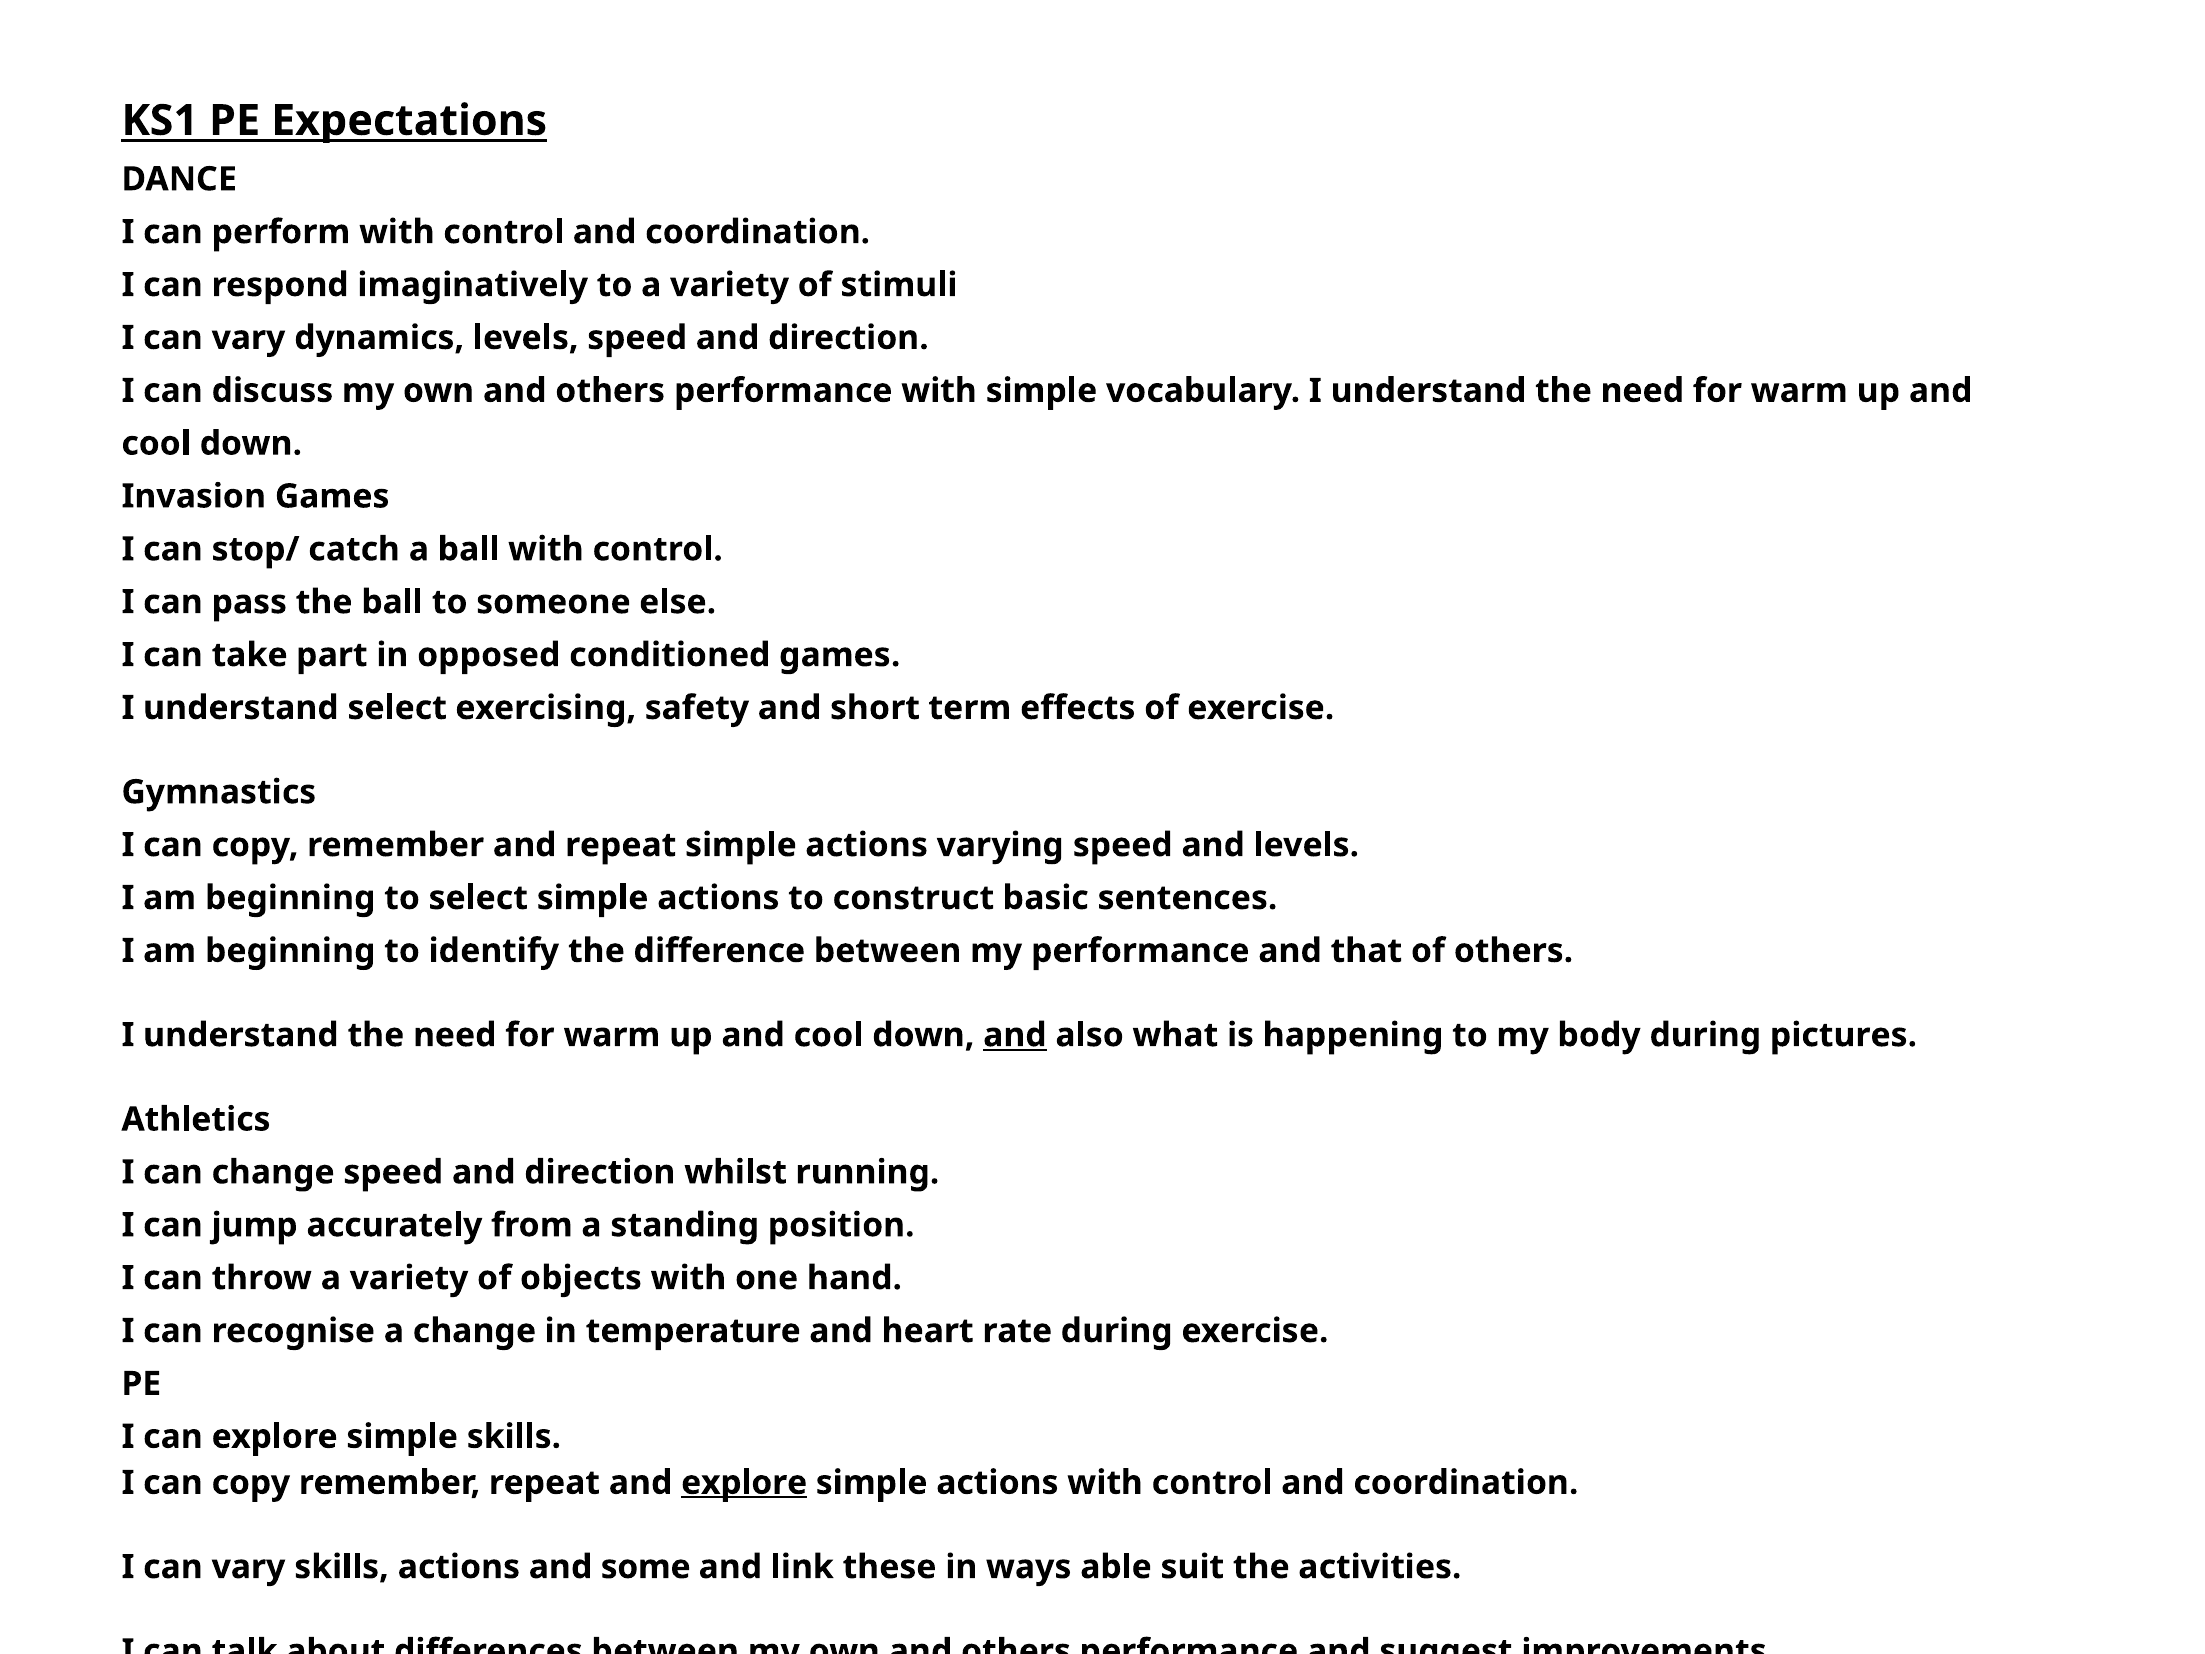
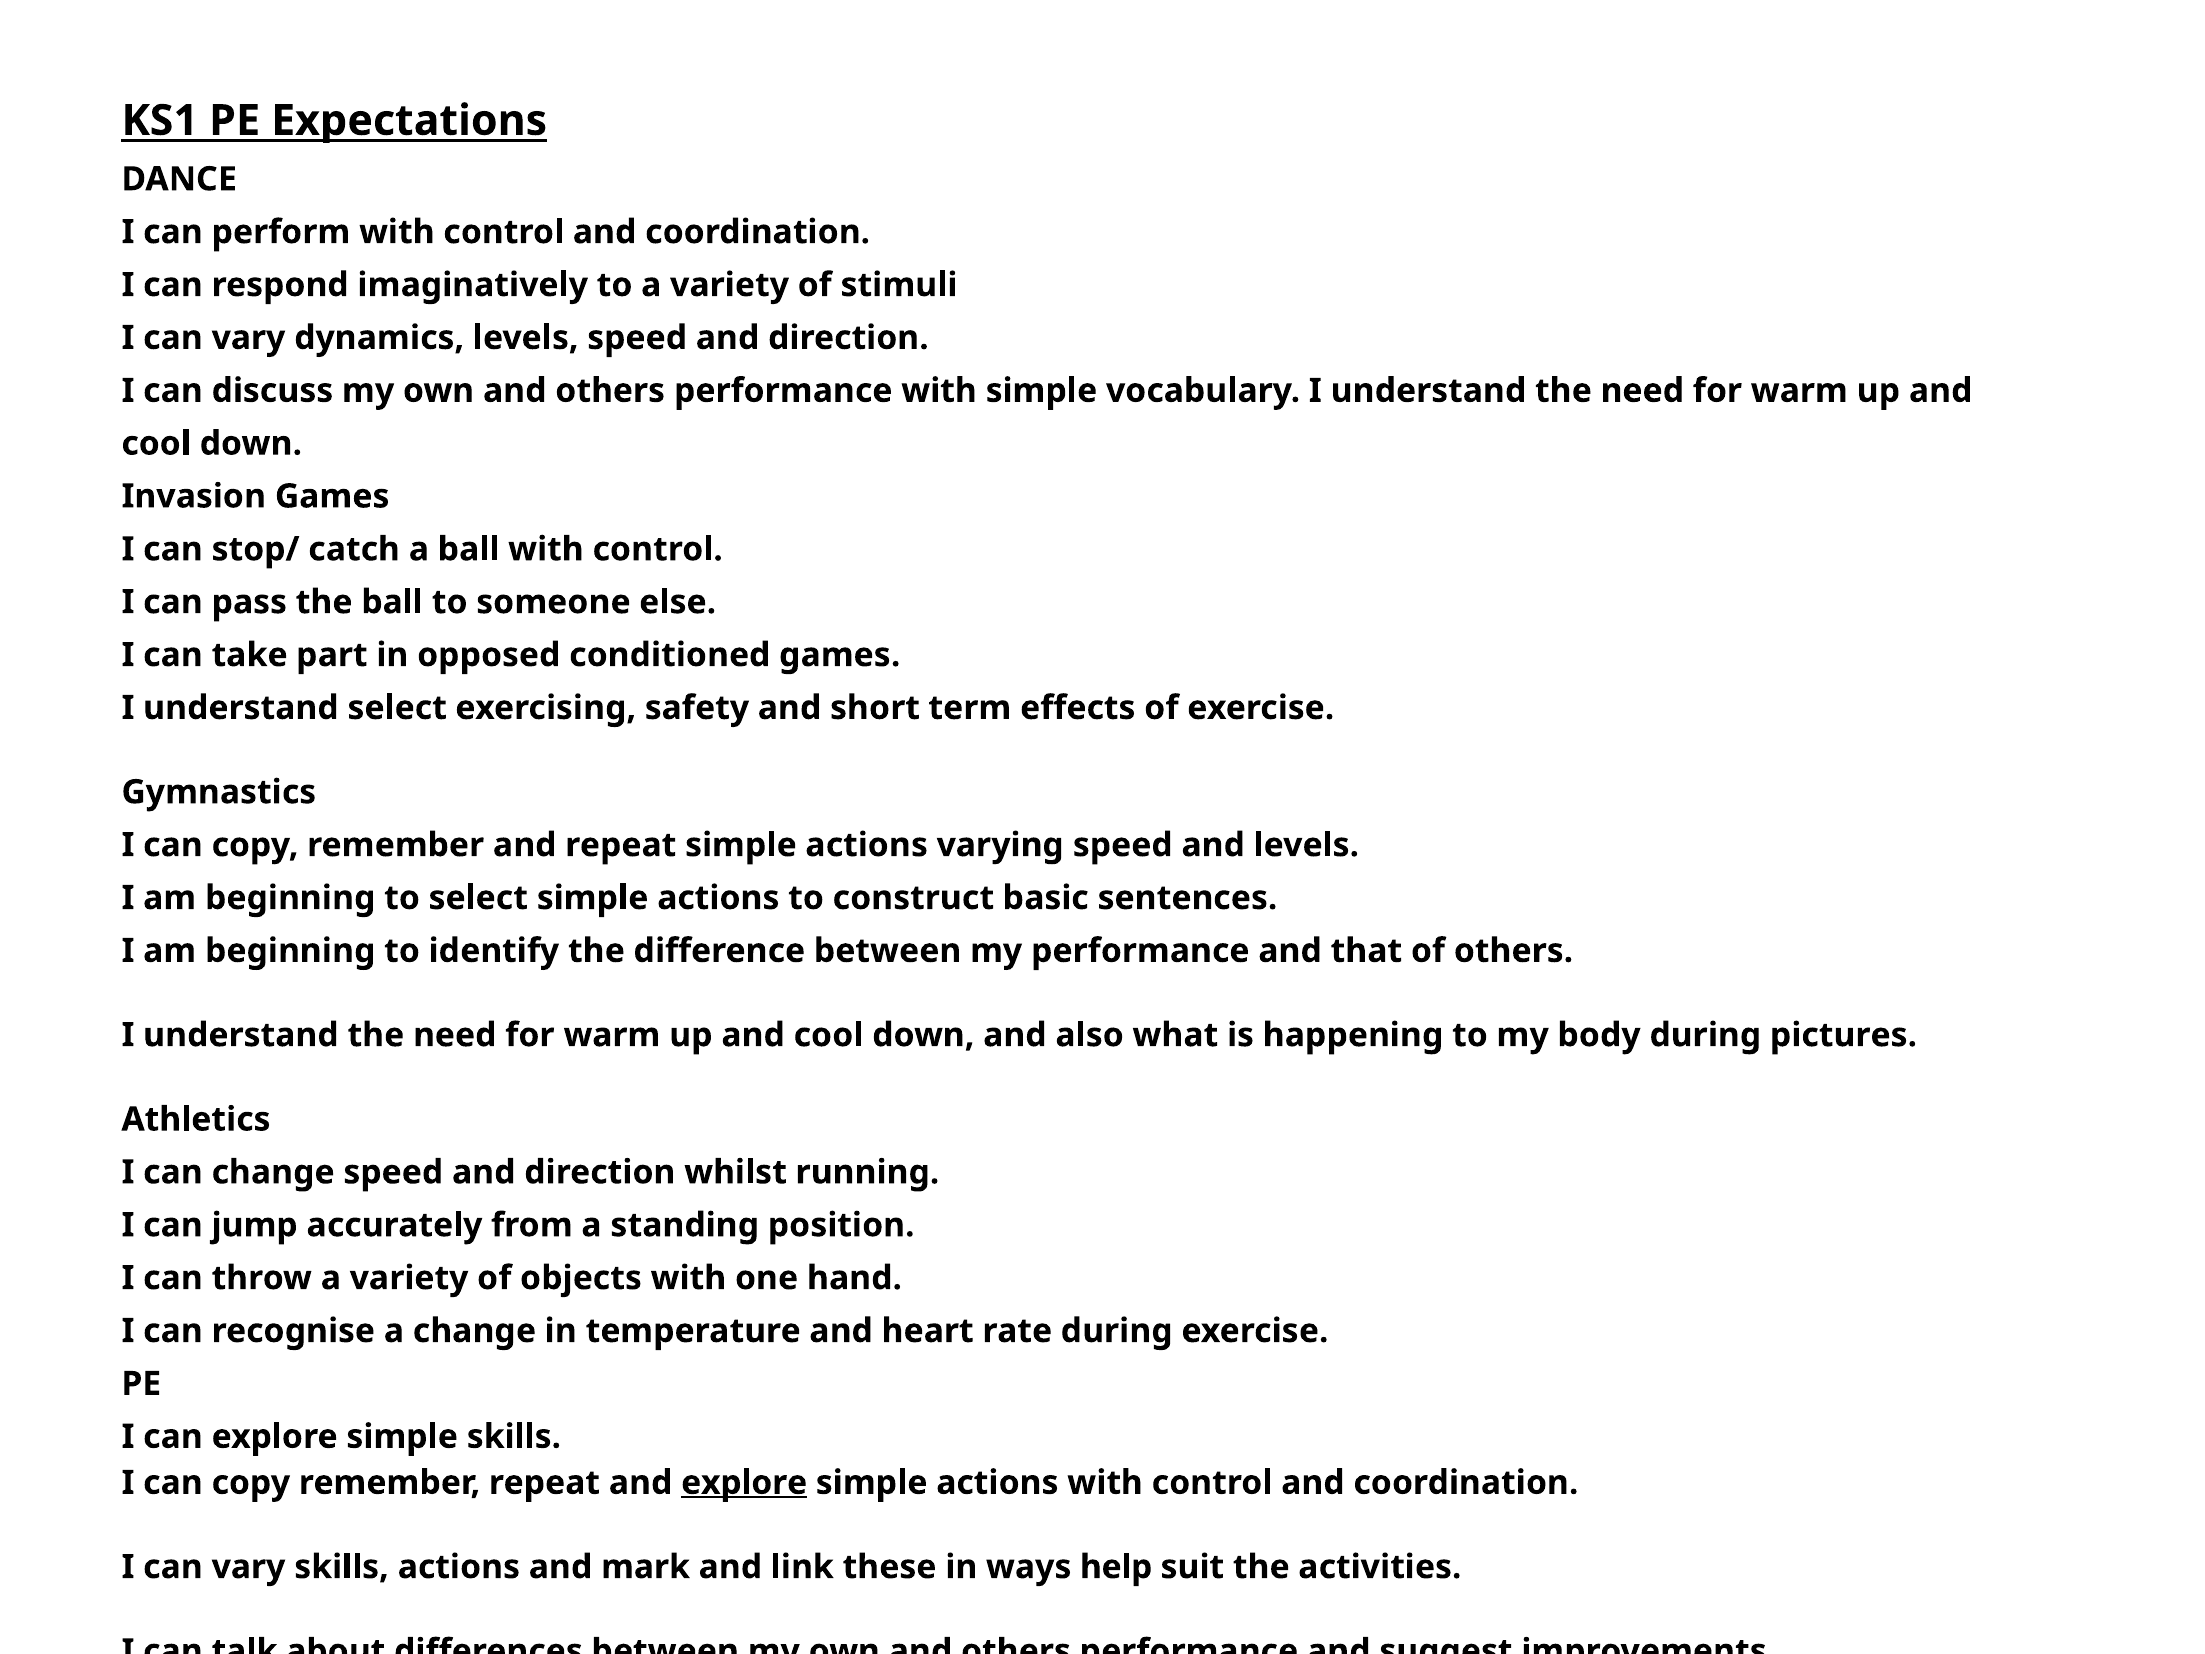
and underline: present -> none (1015, 1035)
some: some -> mark (645, 1567)
able: able -> help (1116, 1567)
